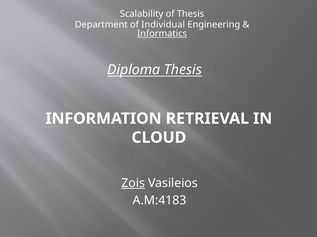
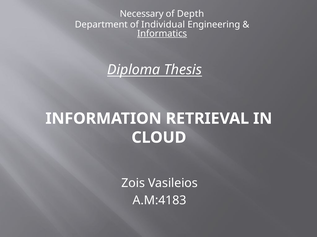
Scalability: Scalability -> Necessary (142, 14)
of Thesis: Thesis -> Depth (191, 14)
Zois underline: present -> none (133, 184)
